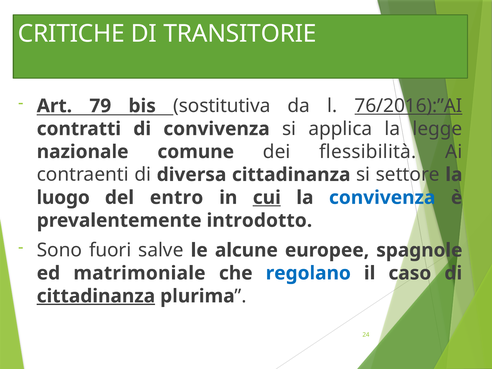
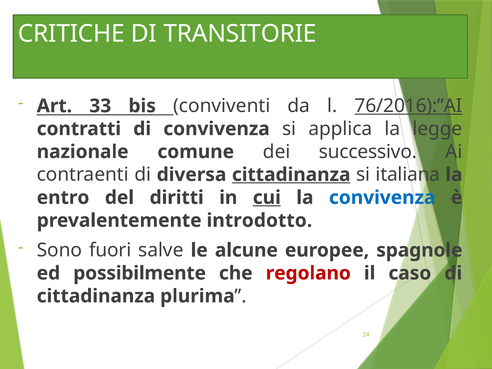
79: 79 -> 33 (100, 106)
sostitutiva: sostitutiva -> conviventi (222, 106)
flessibilità: flessibilità -> successivo (368, 152)
cittadinanza underline: none -> present (291, 175)
settore: settore -> italiana (408, 175)
luogo: luogo -> entro (63, 198)
entro: entro -> diritti (177, 198)
matrimoniale: matrimoniale -> possibilmente (140, 273)
regolano colour: blue -> red (308, 273)
cittadinanza underline: present -> none (96, 296)
